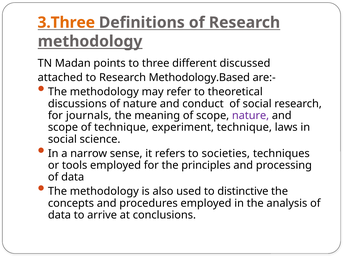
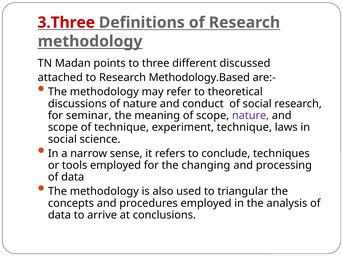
3.Three colour: orange -> red (66, 23)
journals: journals -> seminar (89, 116)
societies: societies -> conclude (226, 154)
principles: principles -> changing (206, 165)
distinctive: distinctive -> triangular (243, 192)
